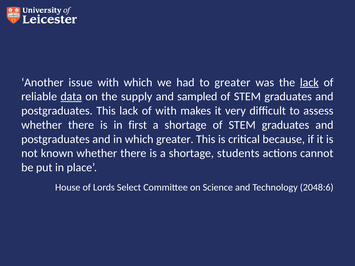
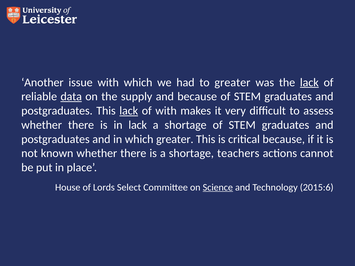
and sampled: sampled -> because (197, 97)
lack underline: none -> present (129, 111)
in first: first -> lack (138, 125)
students: students -> teachers (238, 153)
Science underline: none -> present (218, 187)
2048:6: 2048:6 -> 2015:6 (317, 187)
